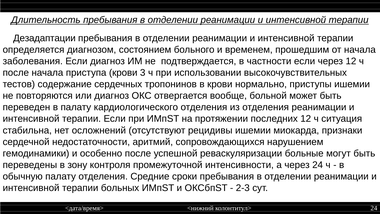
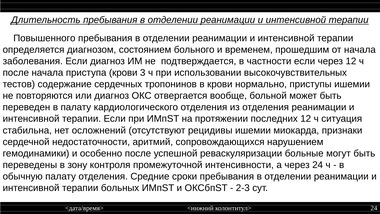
Дезадаптации: Дезадаптации -> Повышенного (44, 38)
